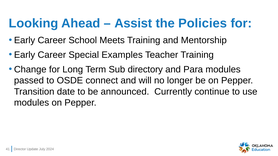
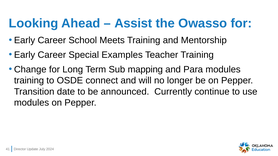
Policies: Policies -> Owasso (203, 23)
directory: directory -> mapping (145, 70)
passed: passed -> training (29, 81)
